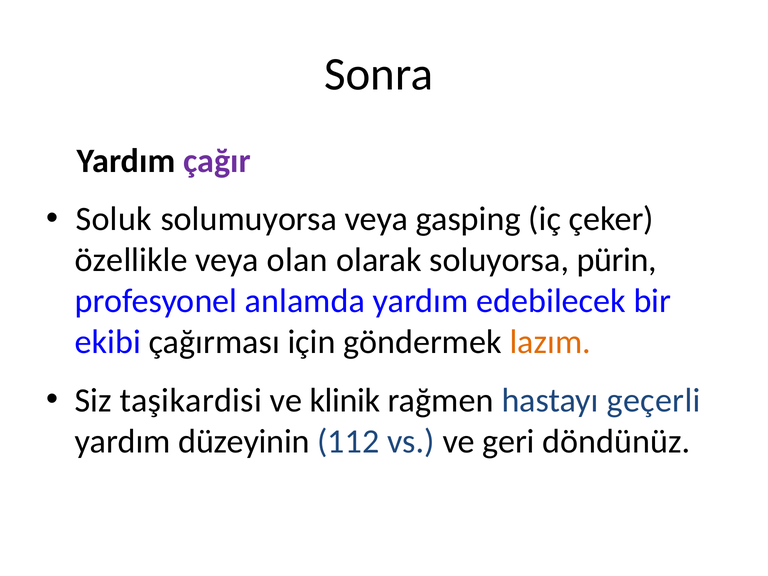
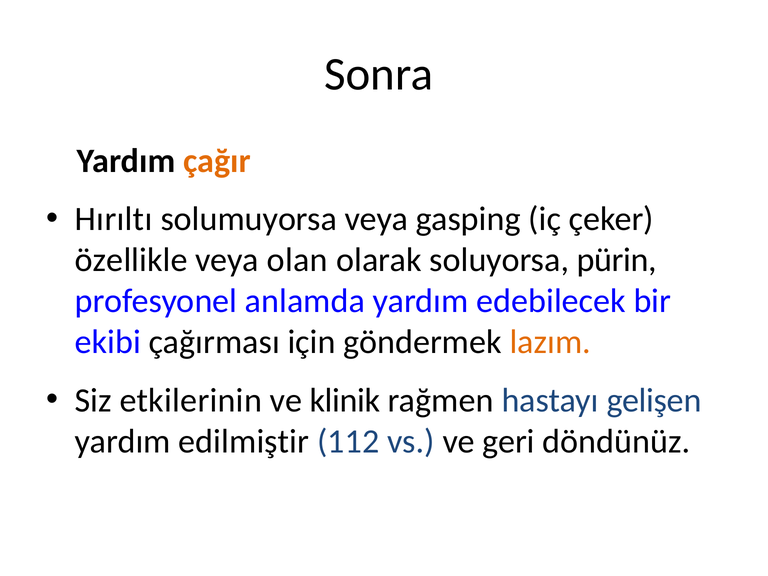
çağır colour: purple -> orange (217, 161)
Soluk: Soluk -> Hırıltı (114, 219)
taşikardisi: taşikardisi -> etkilerinin (191, 400)
geçerli: geçerli -> gelişen (654, 400)
düzeyinin: düzeyinin -> edilmiştir (244, 441)
